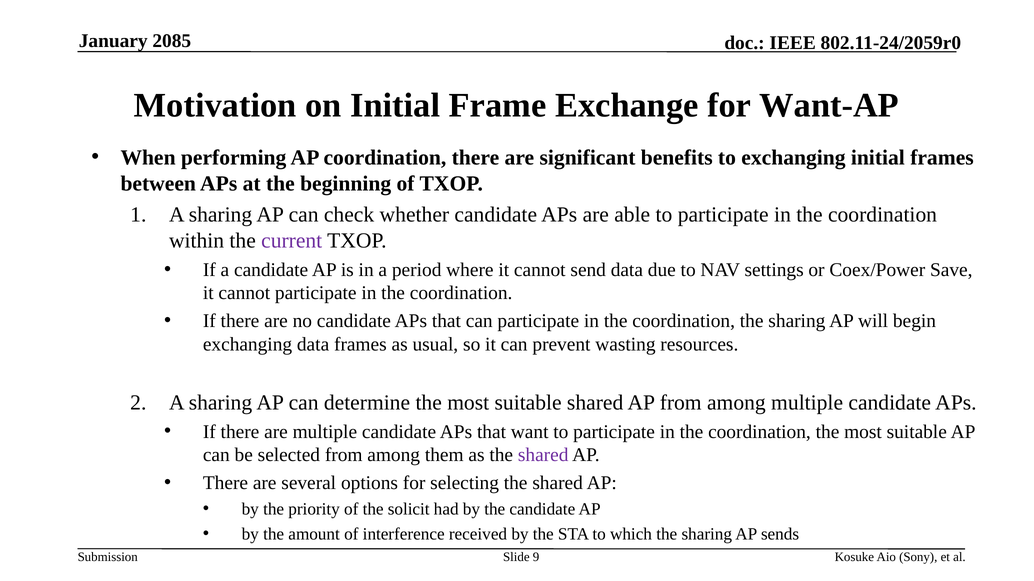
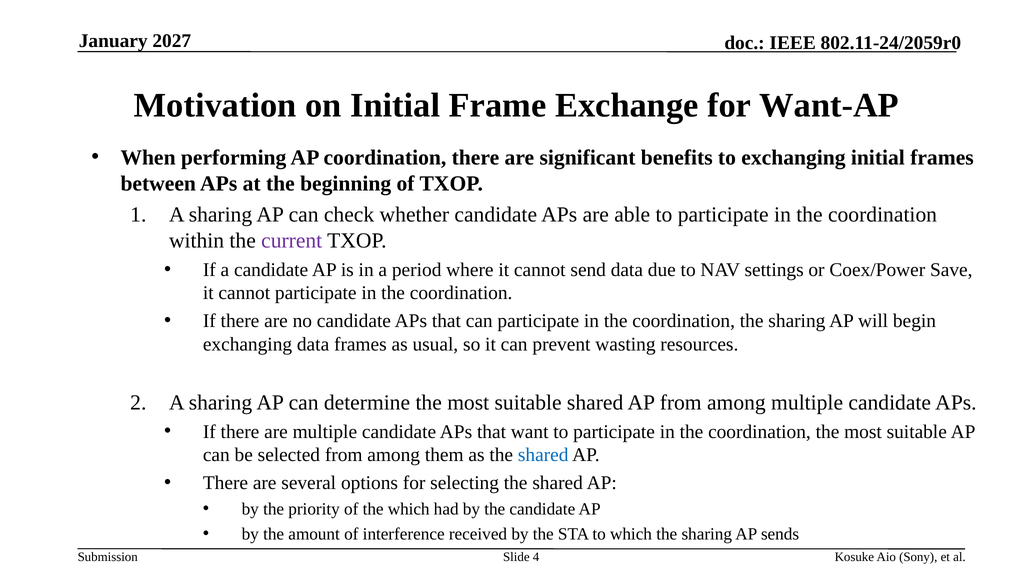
2085: 2085 -> 2027 (172, 41)
shared colour: purple -> blue (543, 455)
the solicit: solicit -> which (409, 510)
9: 9 -> 4 (536, 558)
